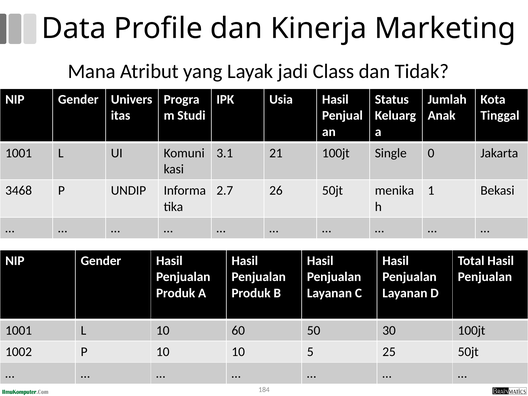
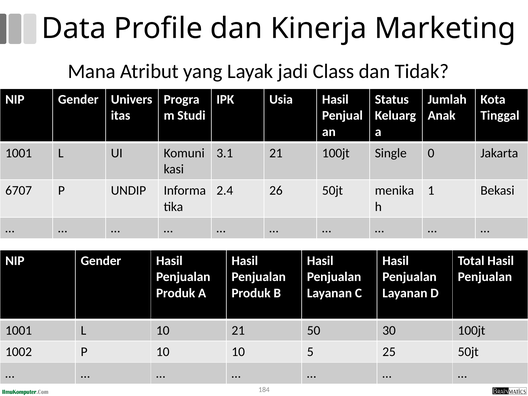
3468: 3468 -> 6707 (19, 191)
2.7: 2.7 -> 2.4 (225, 191)
10 60: 60 -> 21 (238, 331)
